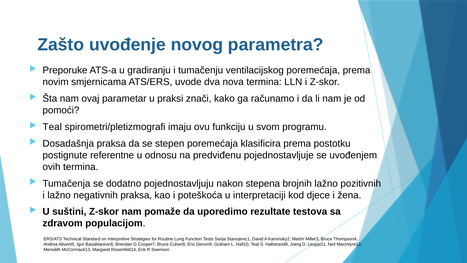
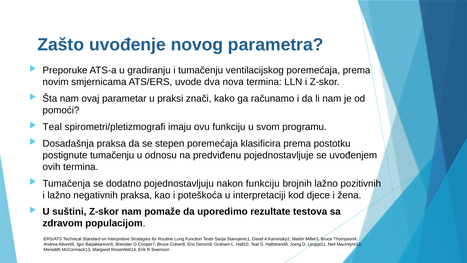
postignute referentne: referentne -> tumačenju (112, 155)
nakon stepena: stepena -> funkciju (263, 183)
